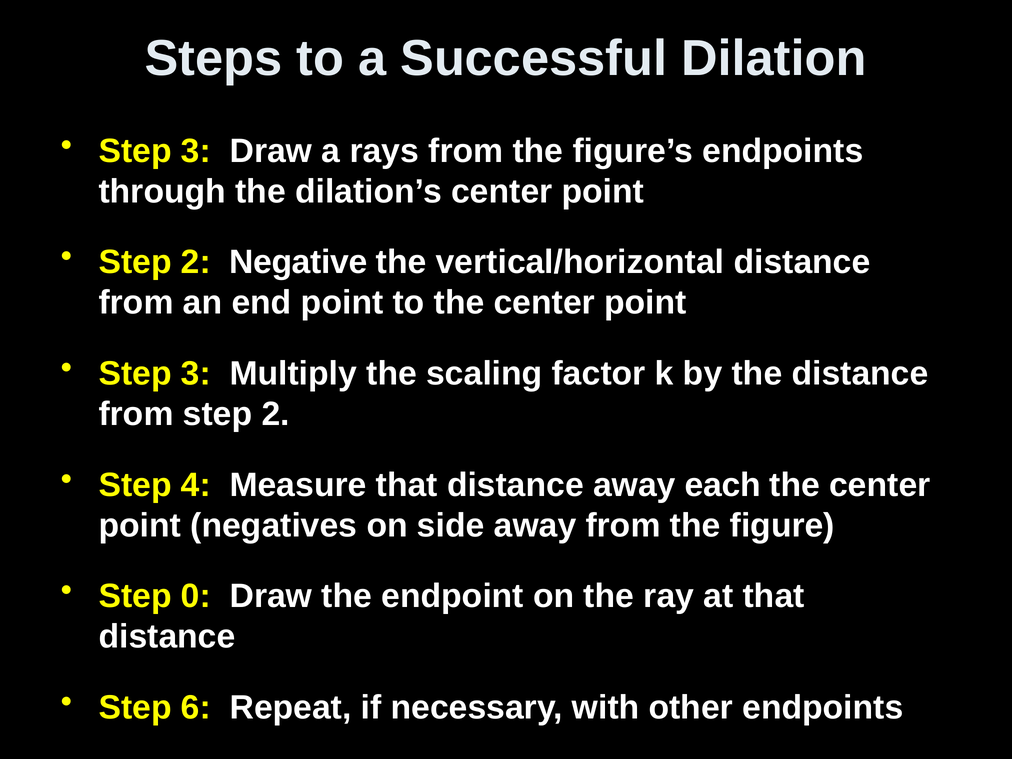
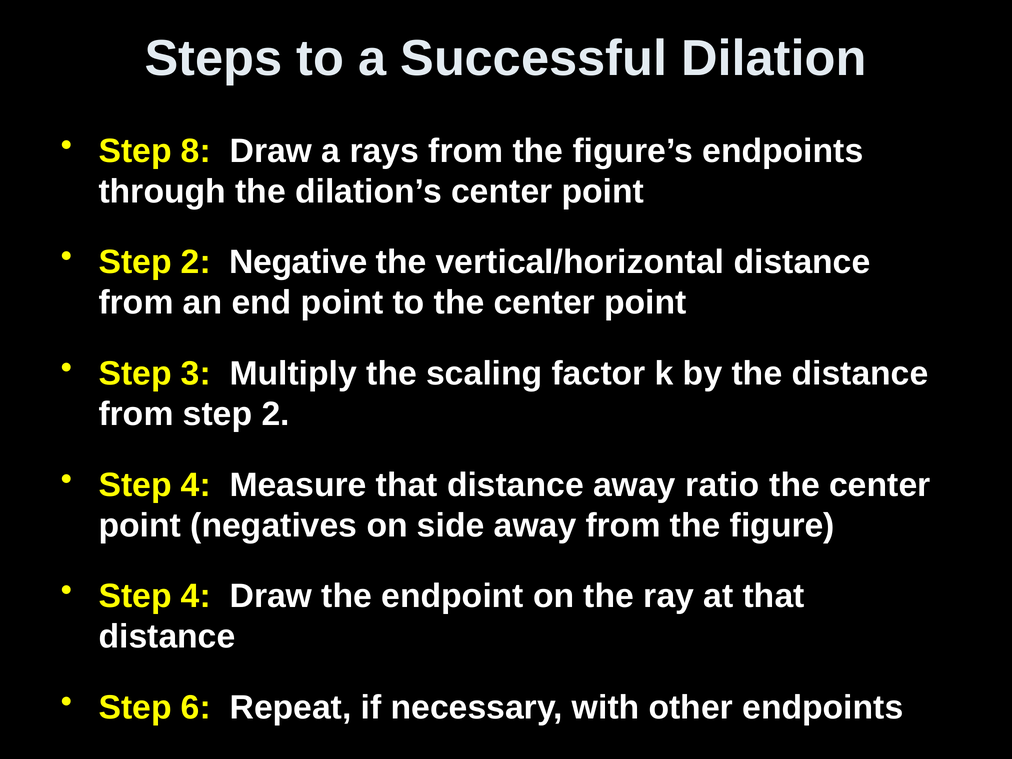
3: 3 -> 8 (196, 151)
each: each -> ratio (722, 485)
0: 0 -> 4 (196, 596)
